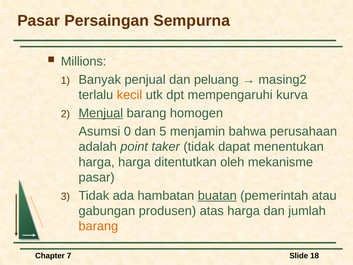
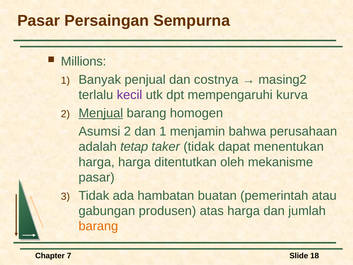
peluang: peluang -> costnya (216, 80)
kecil colour: orange -> purple (130, 95)
Asumsi 0: 0 -> 2 (127, 131)
dan 5: 5 -> 1 (163, 131)
point: point -> tetap (134, 147)
buatan underline: present -> none (217, 195)
